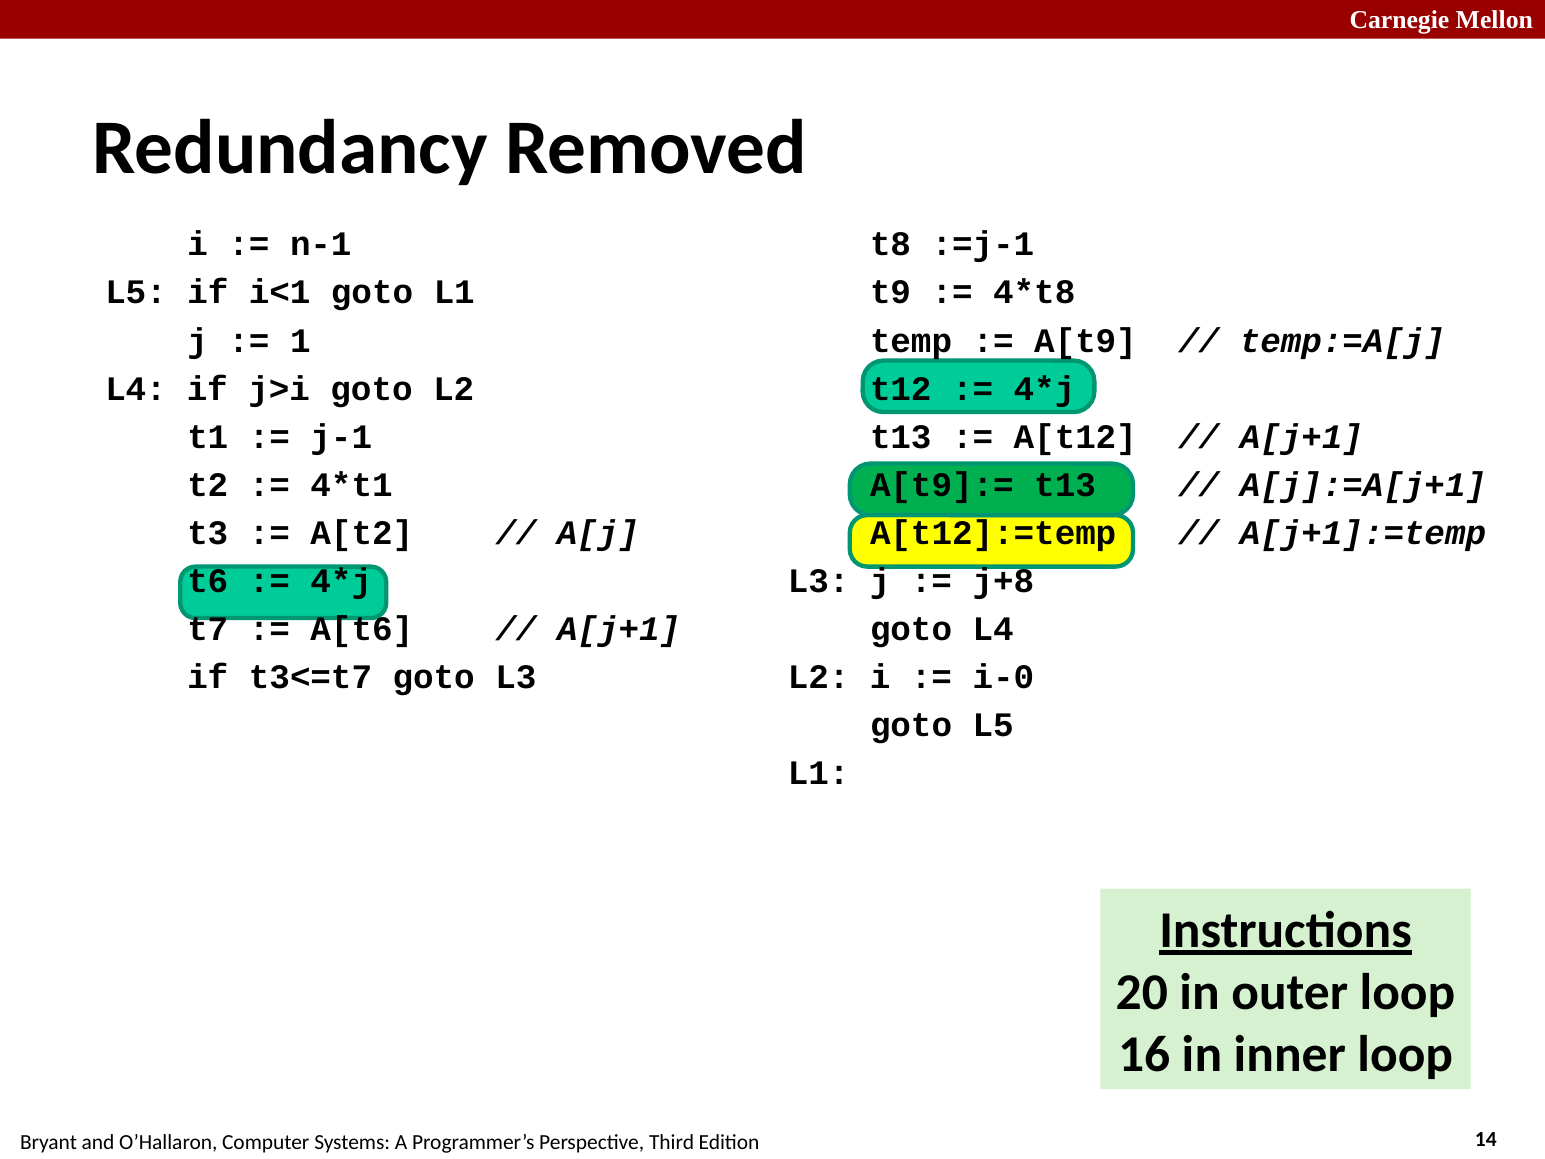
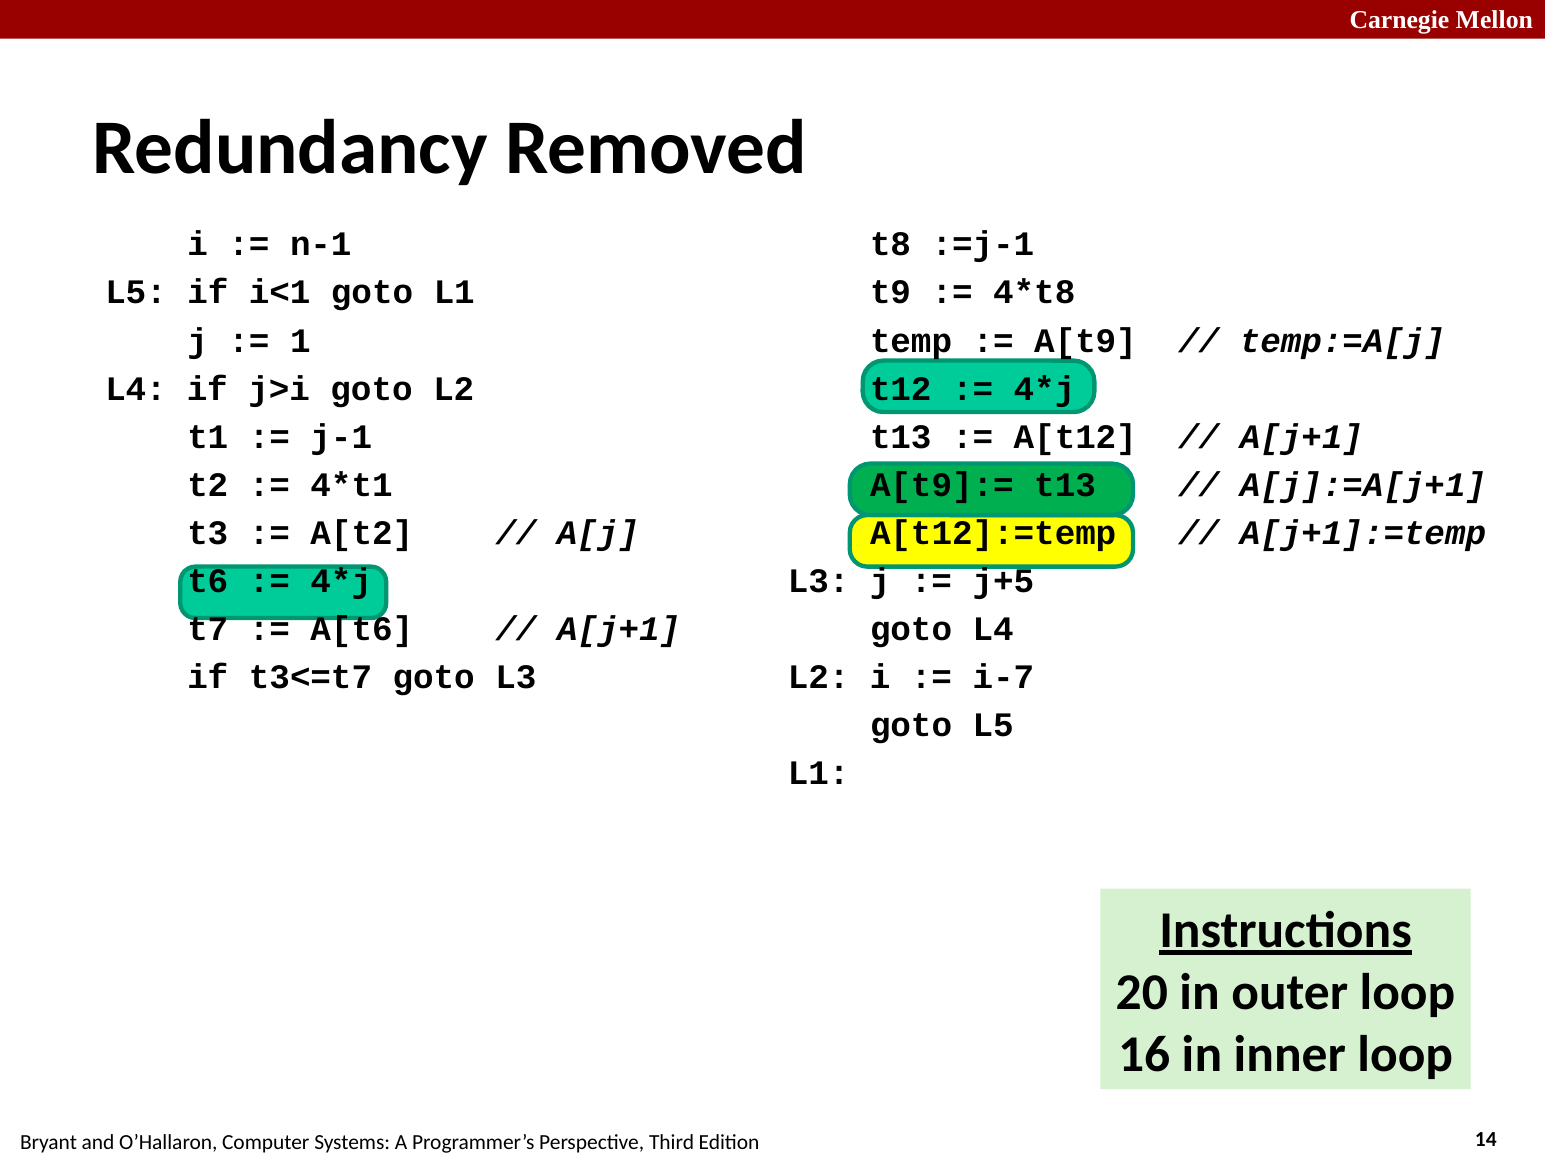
j+8: j+8 -> j+5 (1003, 581)
i-0: i-0 -> i-7 (1003, 677)
